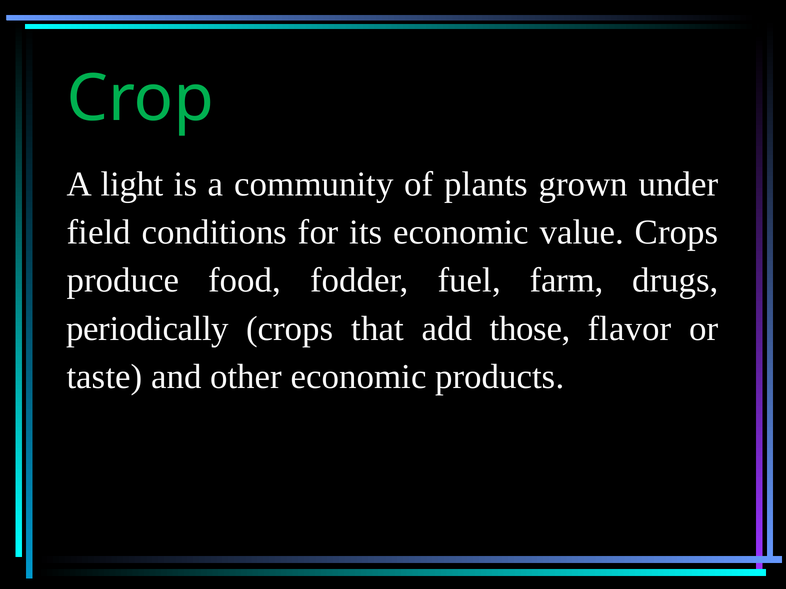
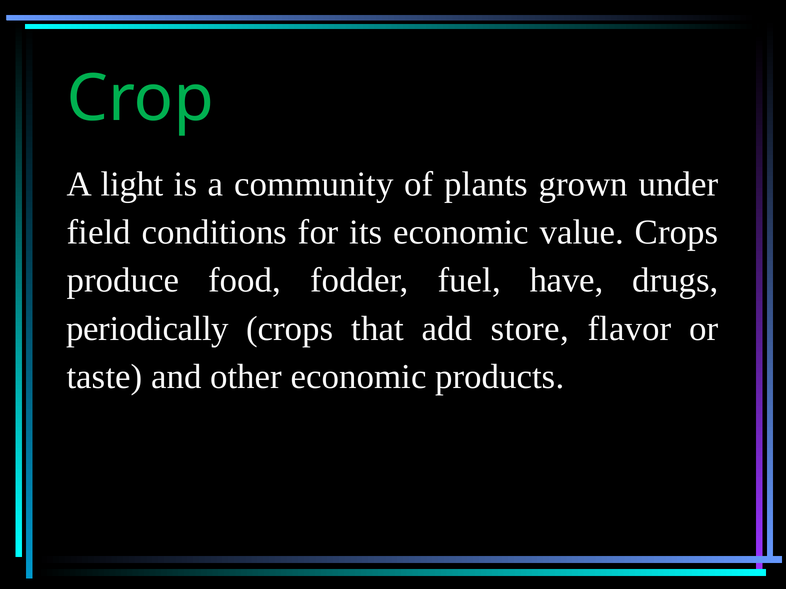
farm: farm -> have (567, 281)
those: those -> store (530, 329)
